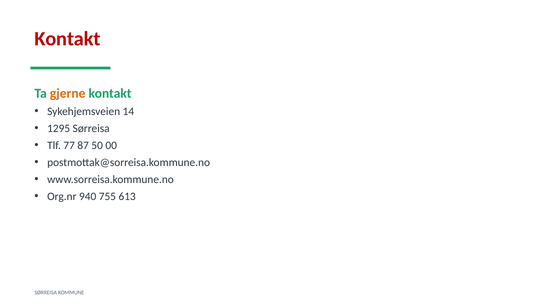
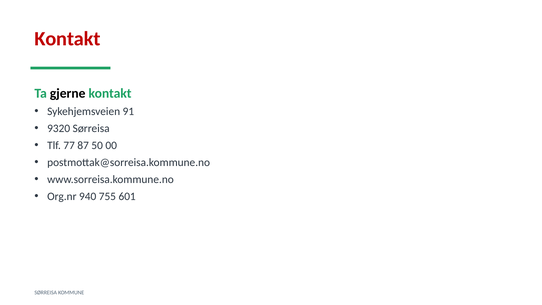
gjerne colour: orange -> black (68, 93)
14: 14 -> 91 (128, 111)
1295: 1295 -> 9320 (59, 128)
613: 613 -> 601 (127, 196)
